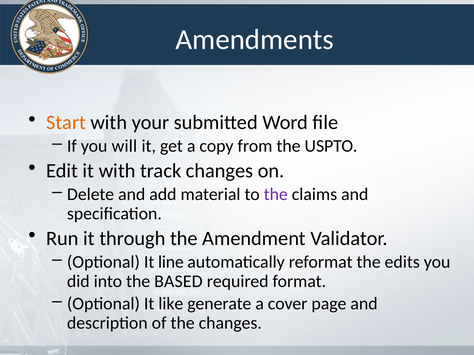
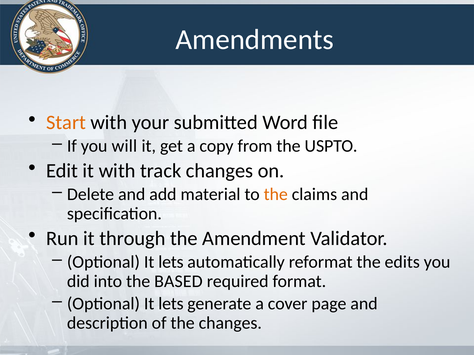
the colour: purple -> orange (276, 195)
line: line -> lets (171, 262)
like: like -> lets (171, 304)
